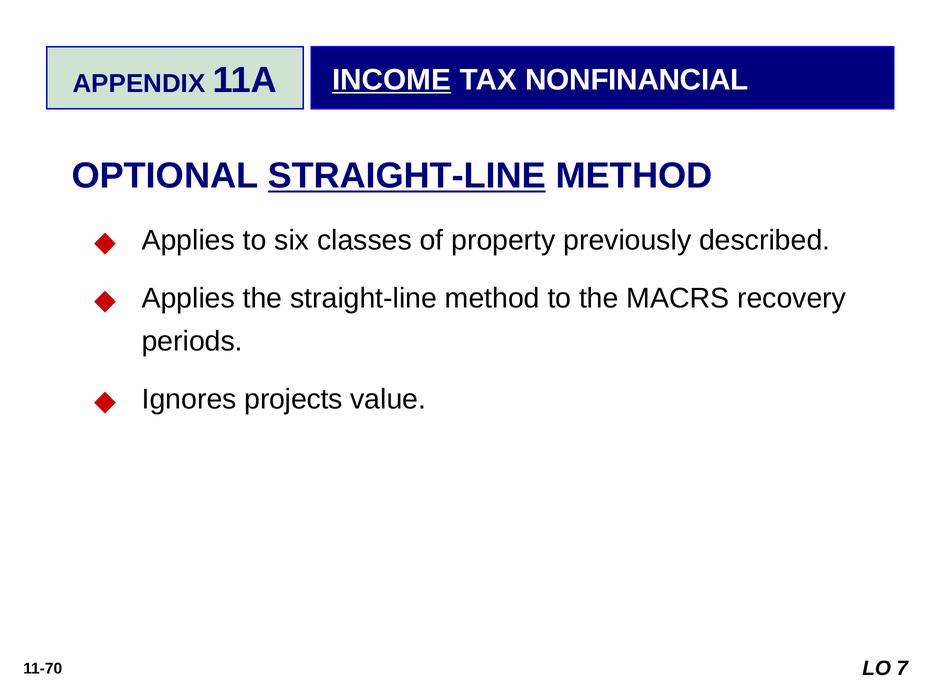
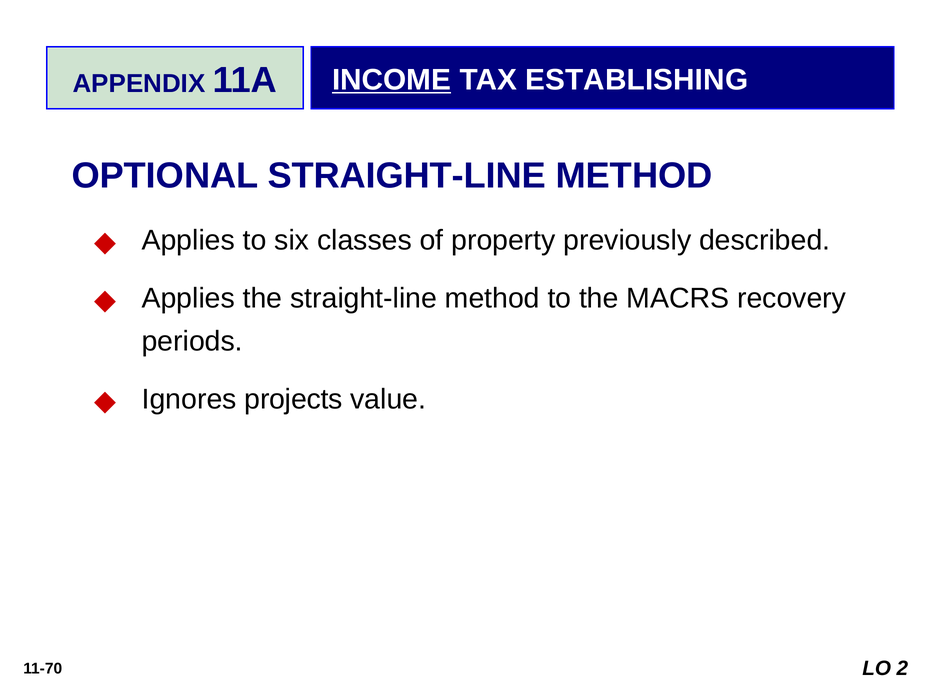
NONFINANCIAL: NONFINANCIAL -> ESTABLISHING (637, 80)
STRAIGHT-LINE underline: present -> none (407, 176)
7: 7 -> 2 (902, 668)
